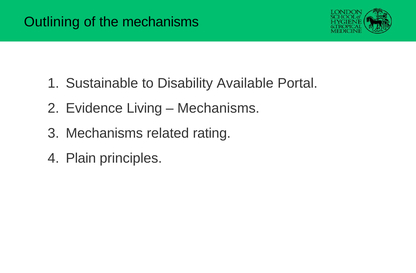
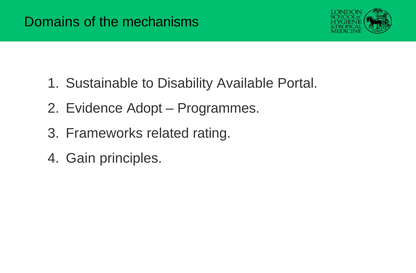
Outlining: Outlining -> Domains (52, 22)
Living: Living -> Adopt (144, 108)
Mechanisms: Mechanisms -> Programmes (219, 108)
Mechanisms: Mechanisms -> Frameworks (104, 133)
Plain: Plain -> Gain (81, 158)
